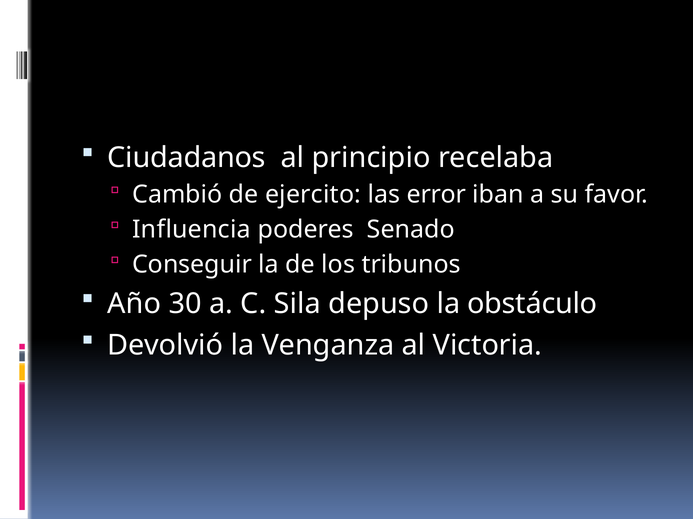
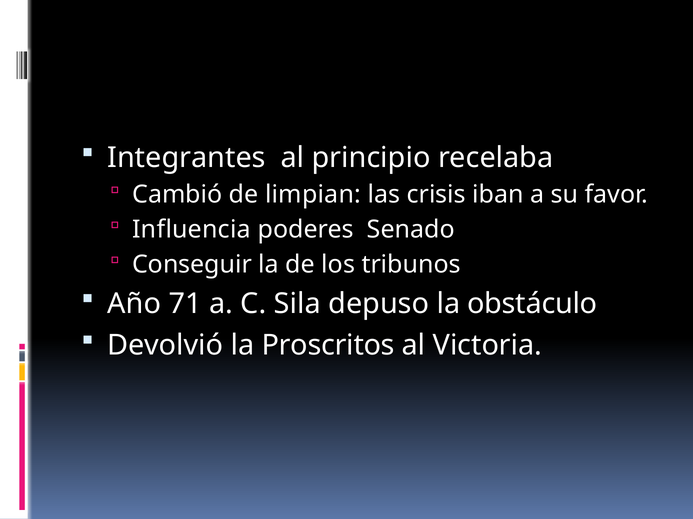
Ciudadanos: Ciudadanos -> Integrantes (186, 158)
ejercito: ejercito -> limpian (313, 195)
error: error -> crisis (436, 195)
30: 30 -> 71 (185, 304)
Venganza: Venganza -> Proscritos (328, 346)
